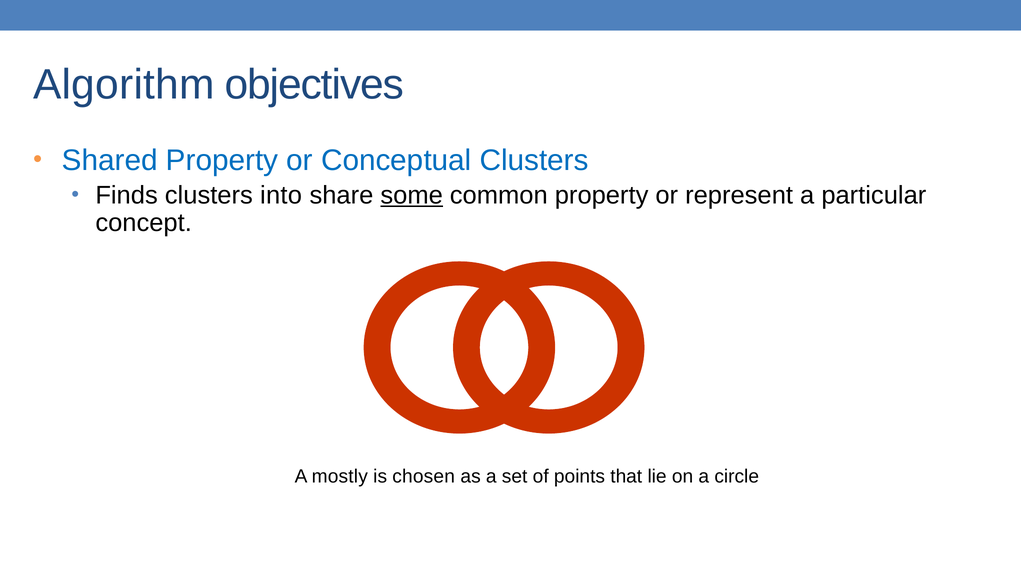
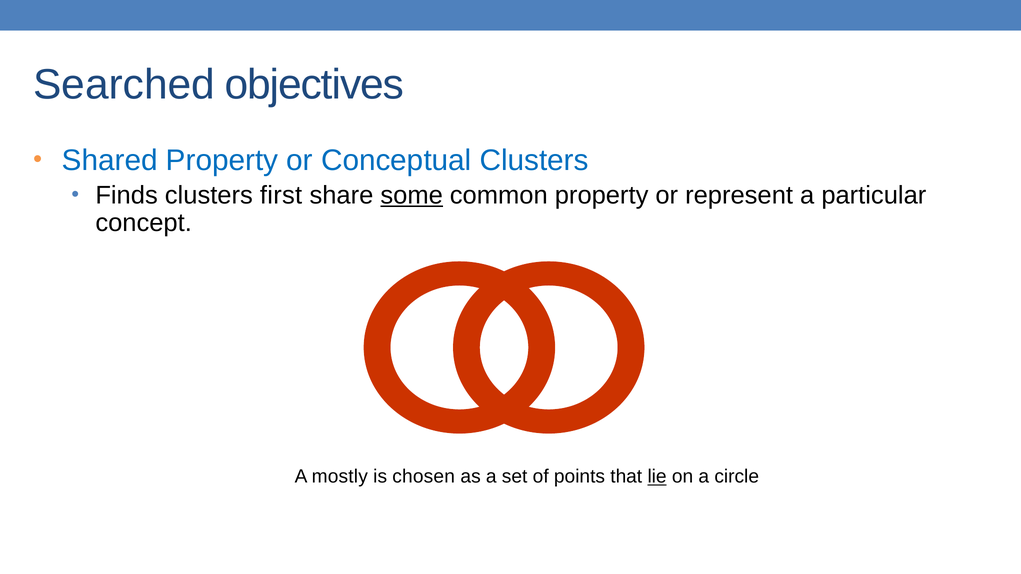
Algorithm: Algorithm -> Searched (124, 85)
into: into -> first (281, 195)
lie underline: none -> present (657, 477)
